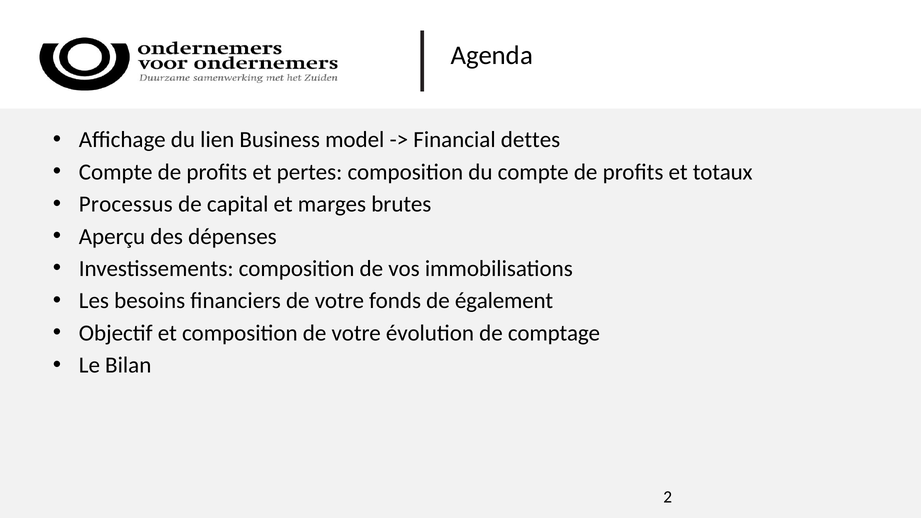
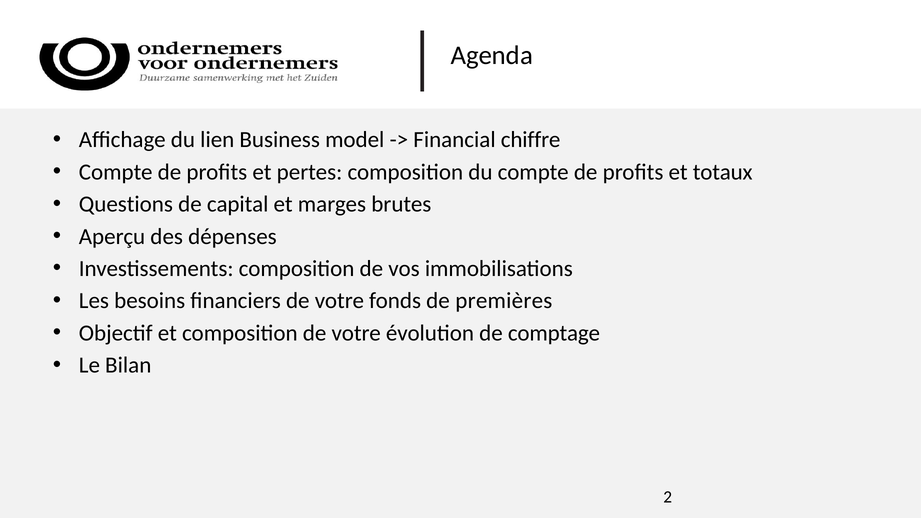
dettes: dettes -> chiffre (531, 140)
Processus: Processus -> Questions (126, 204)
également: également -> premières (504, 301)
